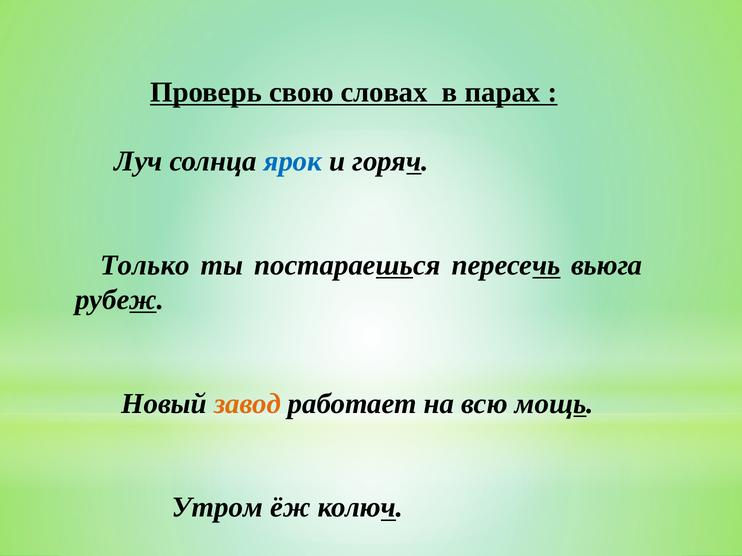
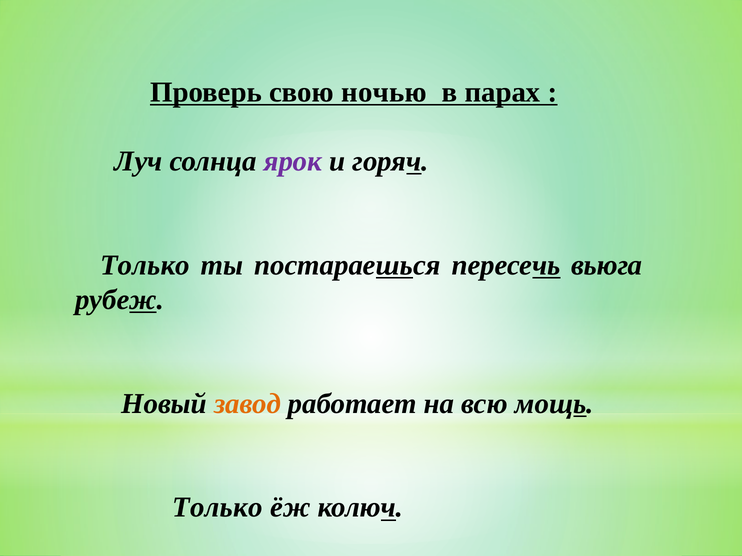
словах: словах -> ночью (384, 92)
ярок colour: blue -> purple (293, 161)
Утром: Утром -> Только (217, 508)
